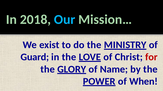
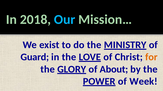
for colour: red -> orange (151, 57)
Name: Name -> About (114, 70)
When: When -> Week (143, 82)
